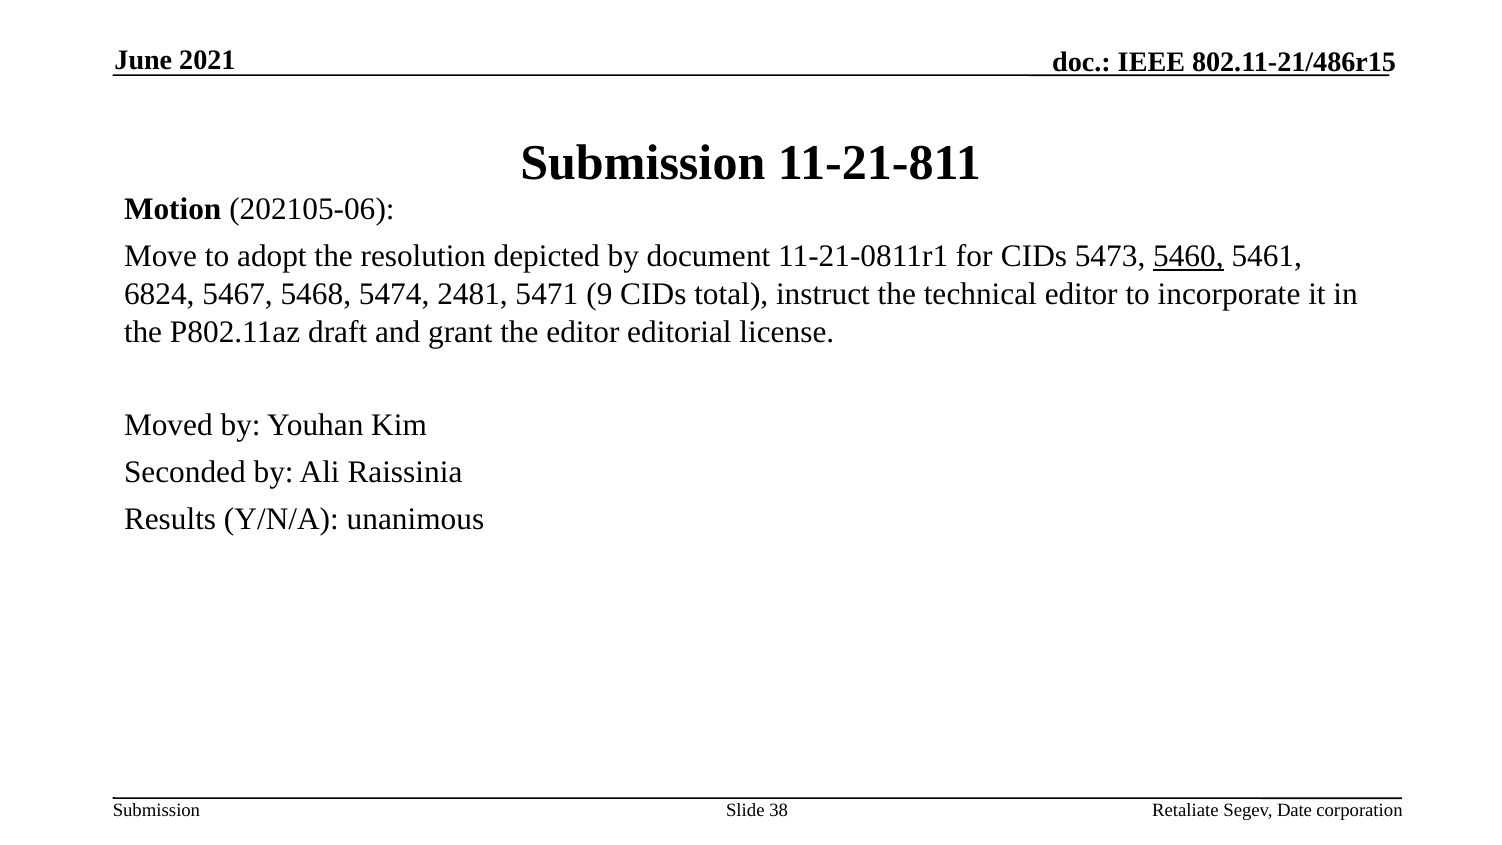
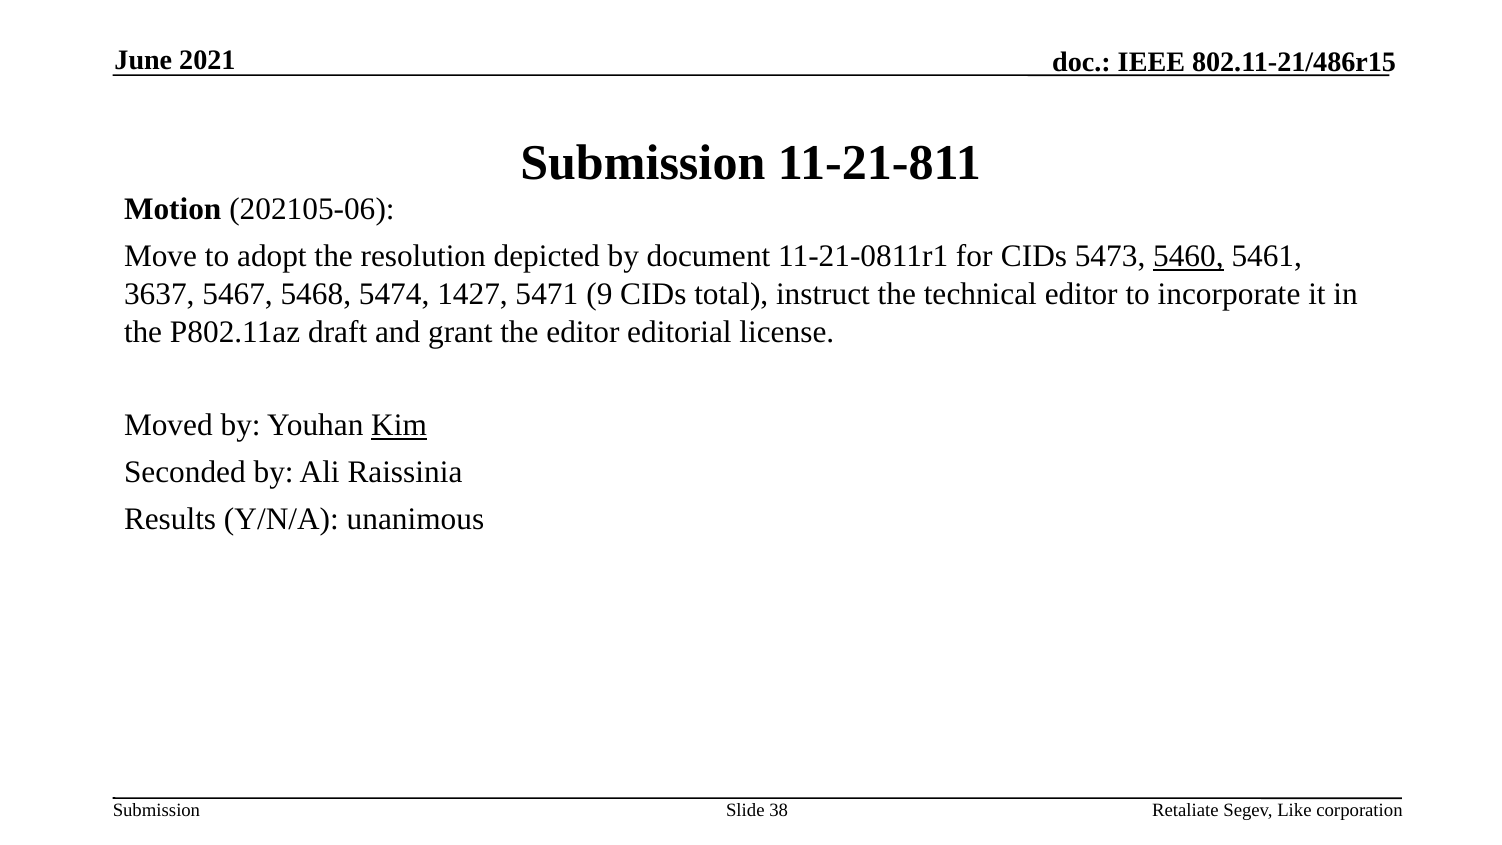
6824: 6824 -> 3637 (159, 294)
2481: 2481 -> 1427 (473, 294)
Kim underline: none -> present (399, 426)
Date: Date -> Like (1294, 810)
